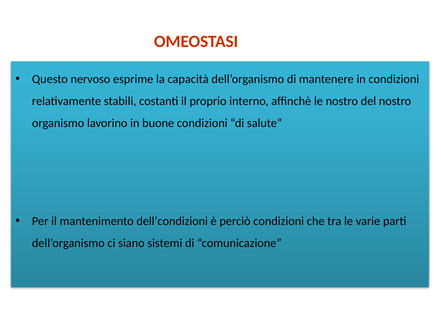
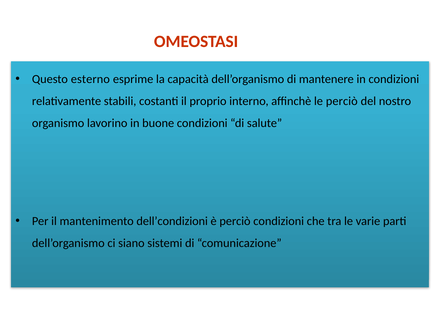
nervoso: nervoso -> esterno (90, 79)
le nostro: nostro -> perciò (342, 101)
